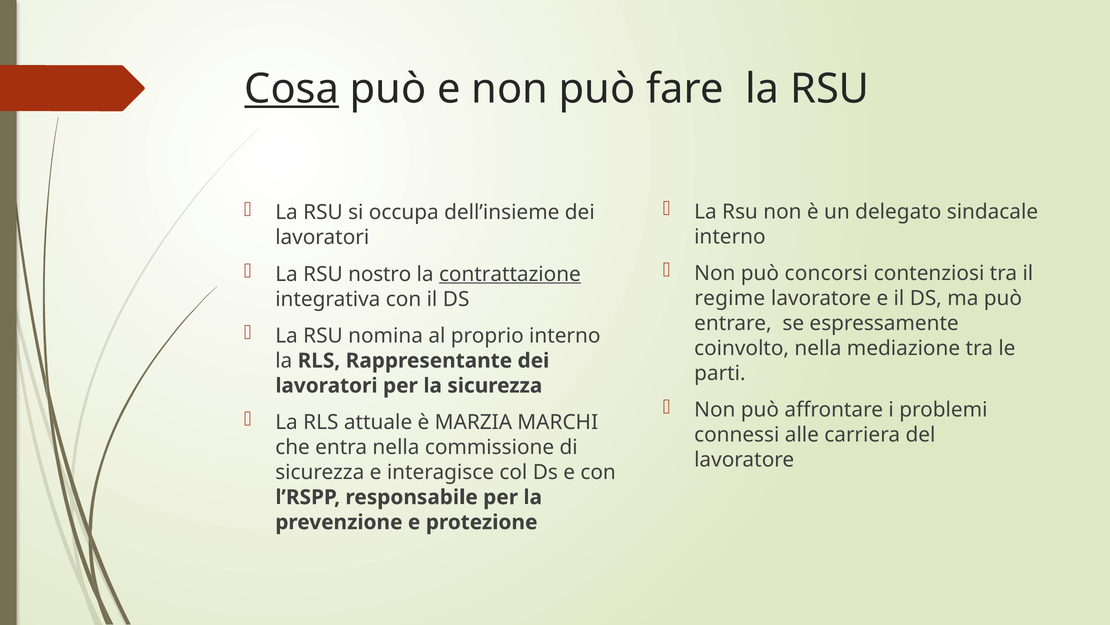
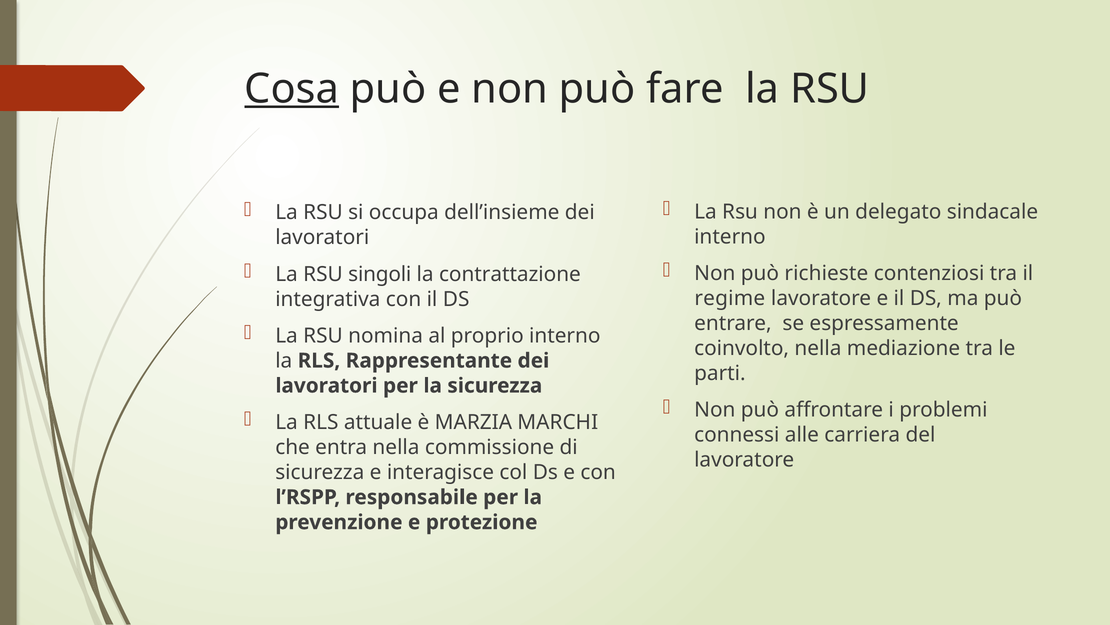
concorsi: concorsi -> richieste (826, 273)
nostro: nostro -> singoli (380, 274)
contrattazione underline: present -> none (510, 274)
